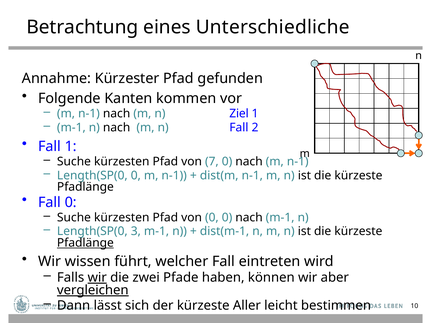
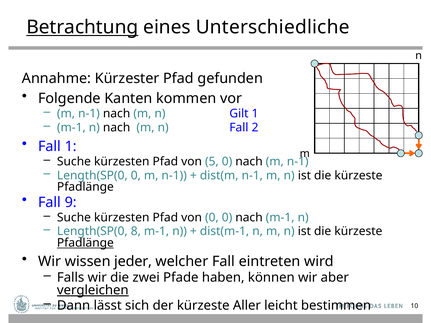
Betrachtung underline: none -> present (82, 27)
Ziel: Ziel -> Gilt (239, 114)
7: 7 -> 5 (212, 162)
Fall 0: 0 -> 9 (71, 202)
3: 3 -> 8 (136, 231)
führt: führt -> jeder (133, 262)
wir underline: present -> none (97, 278)
